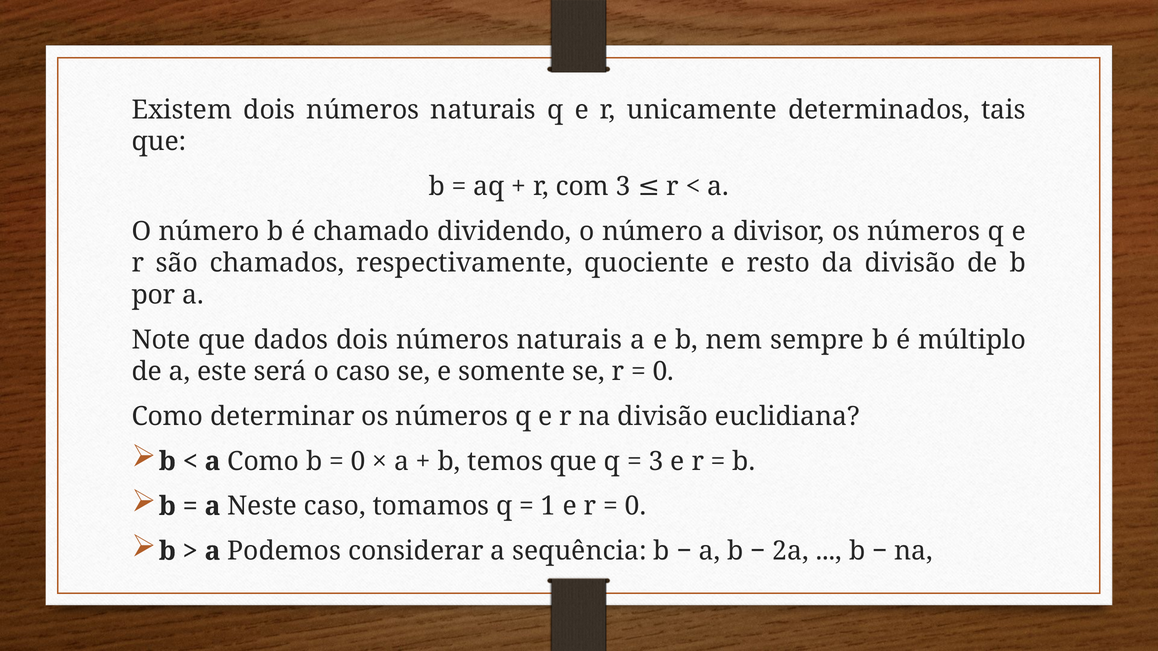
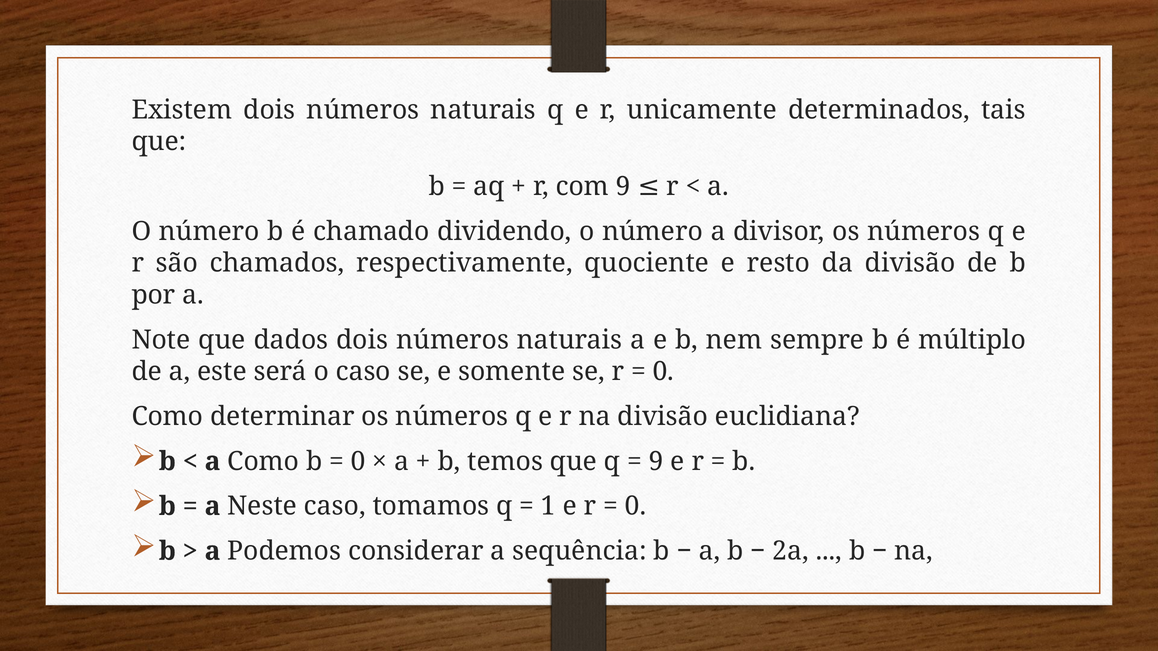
com 3: 3 -> 9 (623, 187)
3: 3 -> 9 (656, 462)
